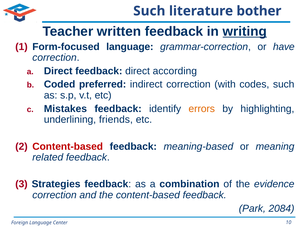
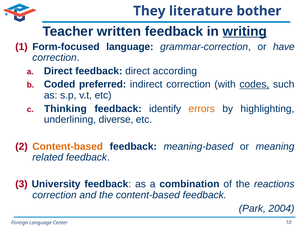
Such: Such -> They (149, 11)
codes underline: none -> present (254, 84)
Mistakes: Mistakes -> Thinking (65, 109)
friends: friends -> diverse (116, 120)
Content-based colour: red -> orange (68, 147)
Strategies: Strategies -> University (56, 184)
evidence: evidence -> reactions (274, 184)
2084: 2084 -> 2004 (281, 209)
